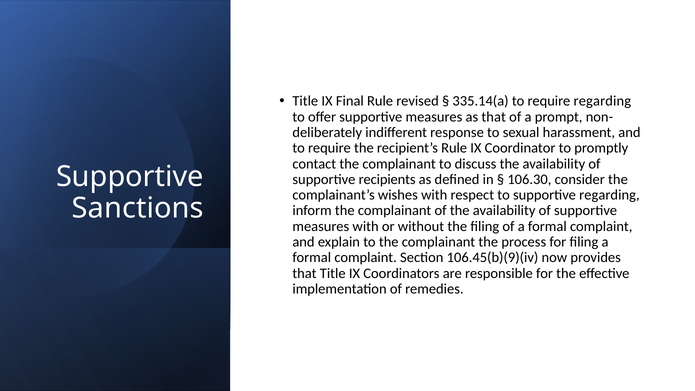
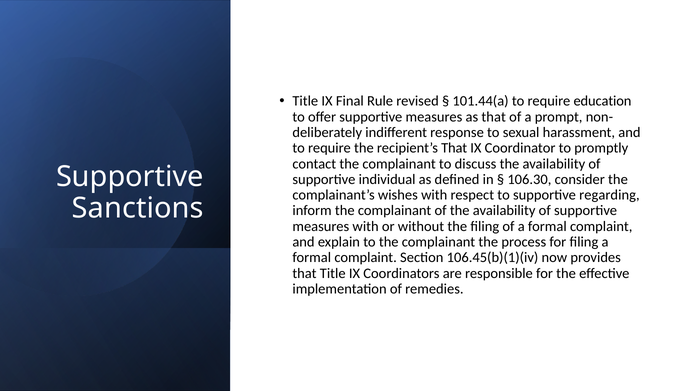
335.14(a: 335.14(a -> 101.44(a (481, 101)
require regarding: regarding -> education (602, 101)
recipient’s Rule: Rule -> That (454, 148)
recipients: recipients -> individual (387, 179)
106.45(b)(9)(iv: 106.45(b)(9)(iv -> 106.45(b)(1)(iv (493, 258)
